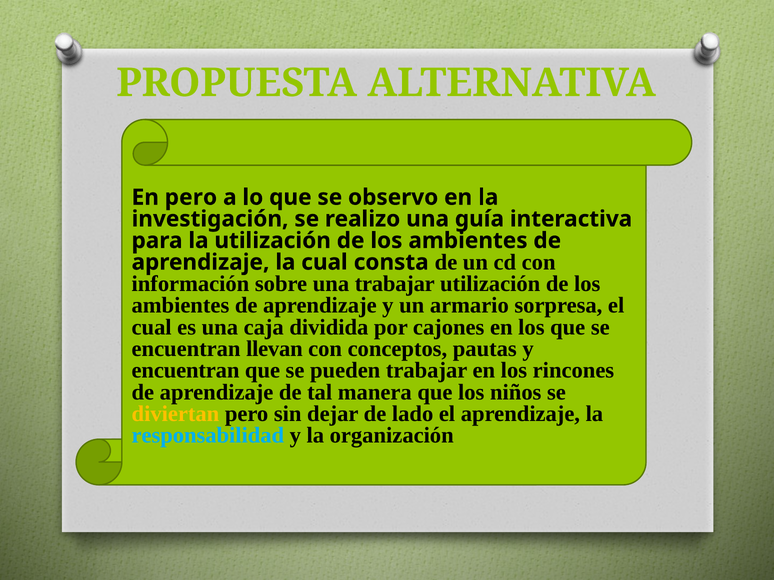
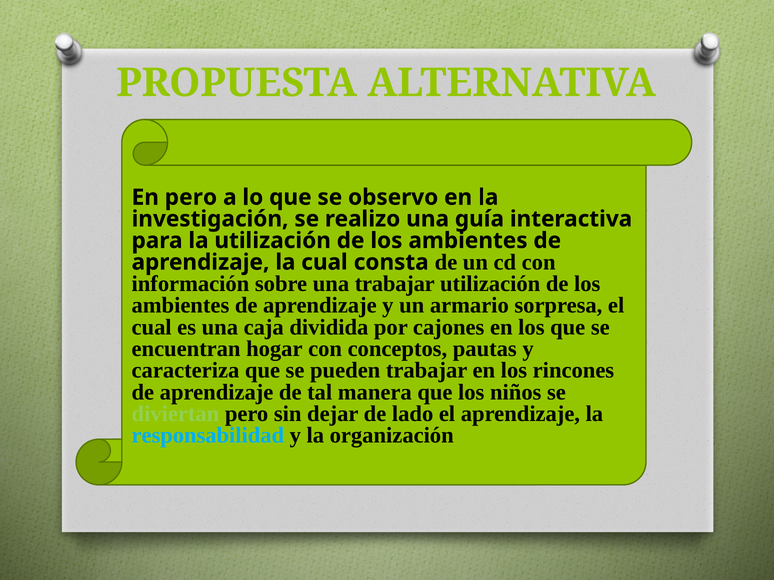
llevan: llevan -> hogar (274, 349)
encuentran: encuentran -> caracteriza (185, 371)
diviertan colour: yellow -> light green (175, 414)
